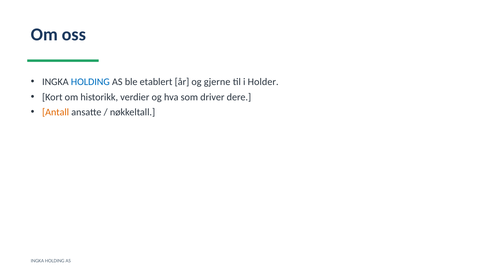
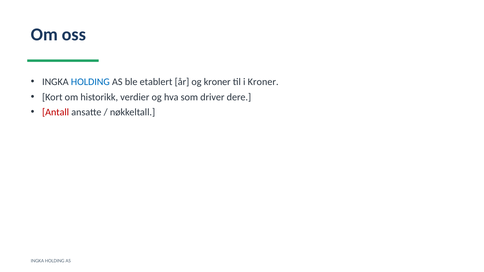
og gjerne: gjerne -> kroner (217, 82)
i Holder: Holder -> Kroner (263, 82)
Antall colour: orange -> red (56, 112)
